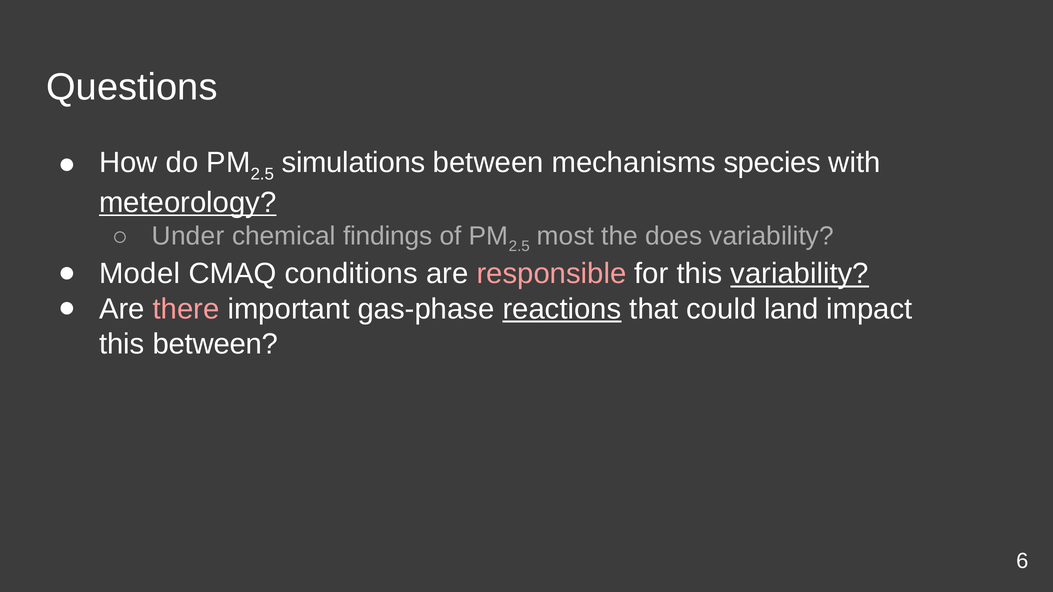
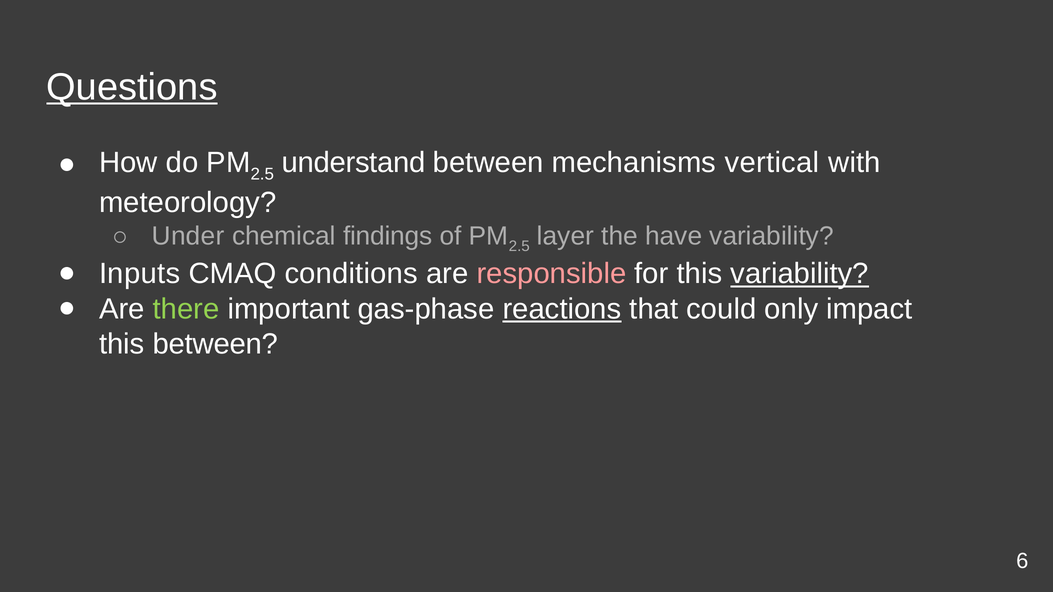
Questions underline: none -> present (132, 87)
simulations: simulations -> understand (354, 163)
species: species -> vertical (772, 163)
meteorology underline: present -> none (188, 203)
most: most -> layer (566, 236)
does: does -> have (674, 236)
Model: Model -> Inputs (140, 274)
there colour: pink -> light green (186, 309)
land: land -> only (791, 309)
